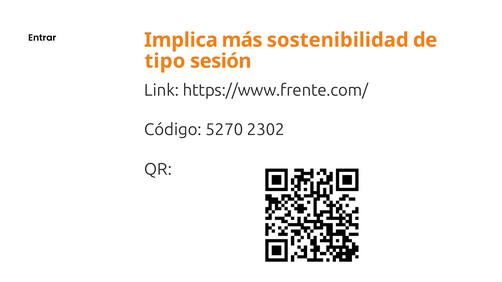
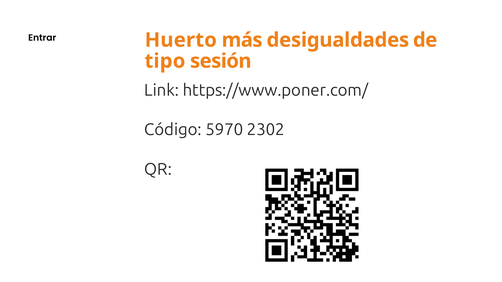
Implica: Implica -> Huerto (181, 40)
sostenibilidad: sostenibilidad -> desigualdades (338, 40)
https://www.frente.com/: https://www.frente.com/ -> https://www.poner.com/ (275, 90)
5270: 5270 -> 5970 (224, 130)
